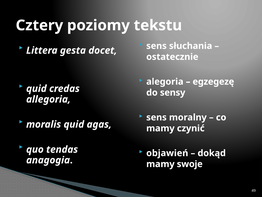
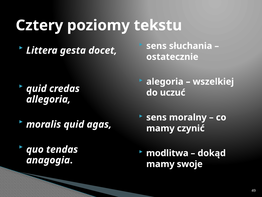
egzegezę: egzegezę -> wszelkiej (213, 81)
sensy: sensy -> uczuć (173, 92)
objawień: objawień -> modlitwa (167, 153)
